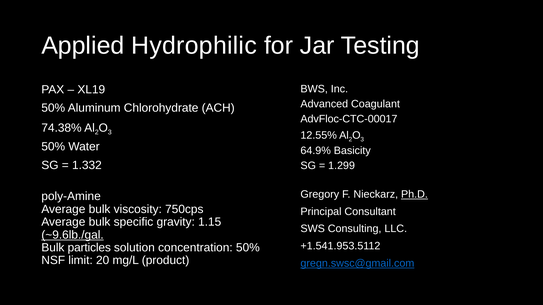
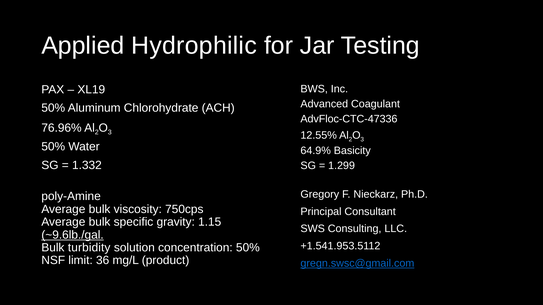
AdvFloc-CTC-00017: AdvFloc-CTC-00017 -> AdvFloc-CTC-47336 (349, 119)
74.38%: 74.38% -> 76.96% (62, 128)
Ph.D underline: present -> none (414, 195)
particles: particles -> turbidity (89, 248)
20: 20 -> 36 (103, 261)
